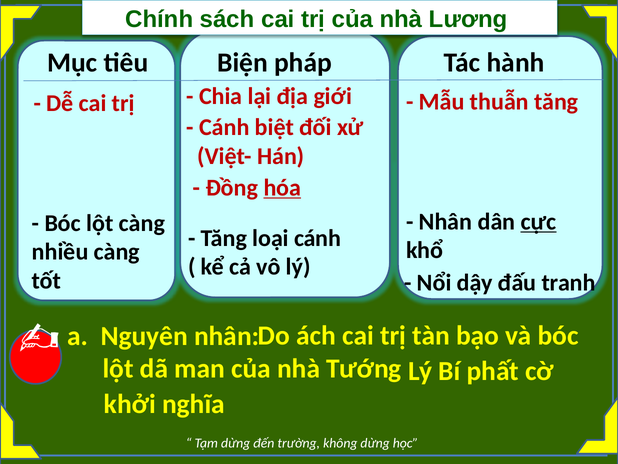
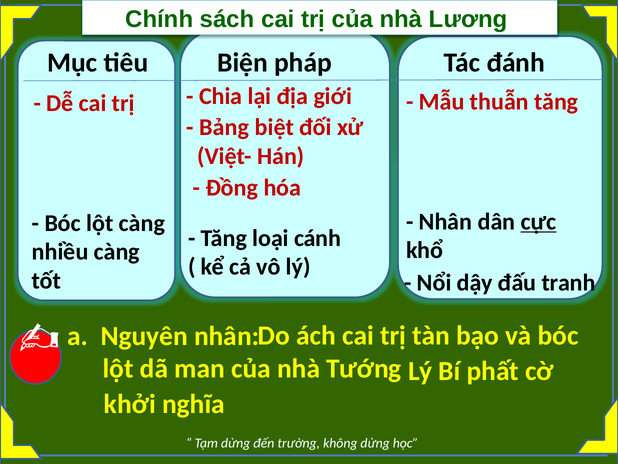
hành: hành -> đánh (516, 63)
Cánh: Cánh -> Bảng (224, 127)
hóa underline: present -> none (282, 187)
